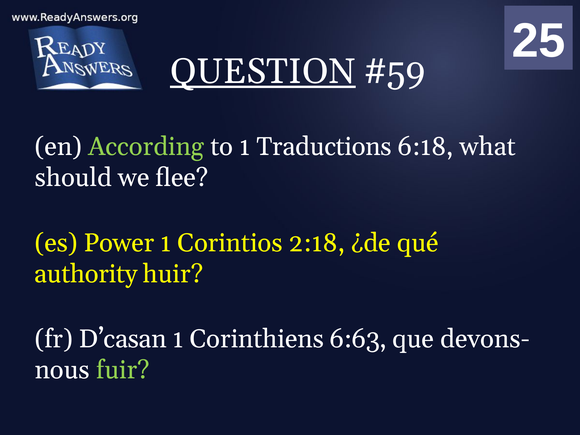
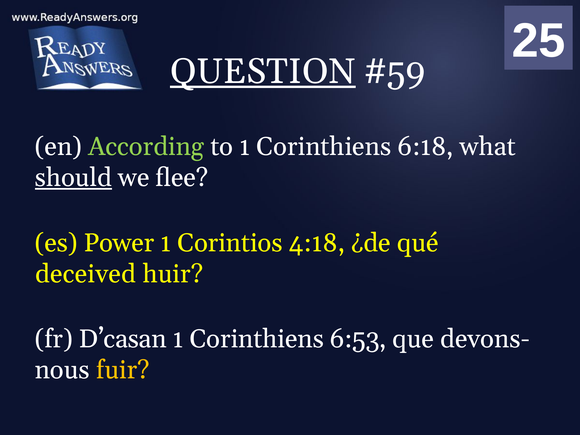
to 1 Traductions: Traductions -> Corinthiens (324, 147)
should underline: none -> present (73, 178)
2:18: 2:18 -> 4:18 (317, 243)
authority: authority -> deceived (86, 274)
6:63: 6:63 -> 6:53 (358, 339)
fuir colour: light green -> yellow (123, 370)
